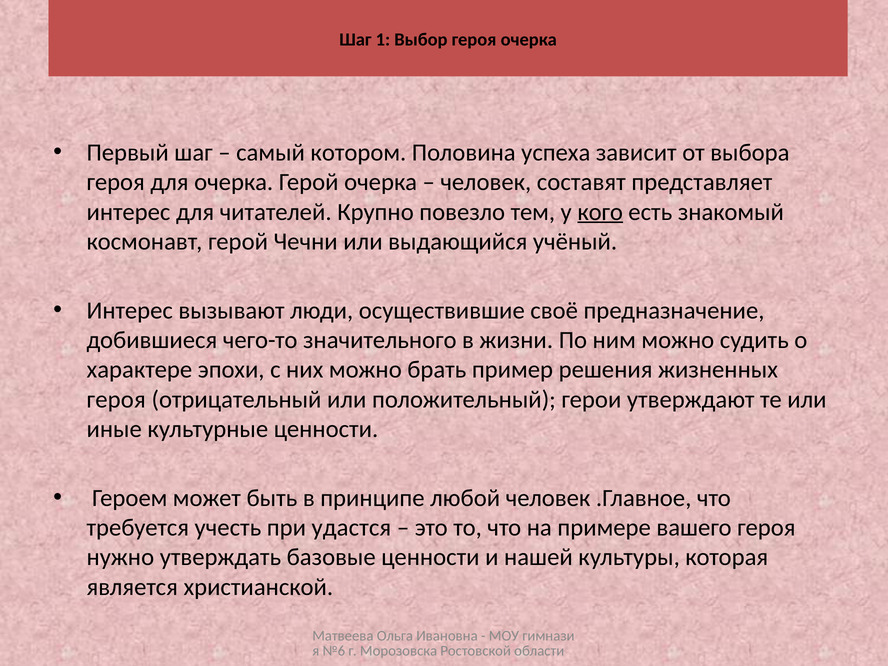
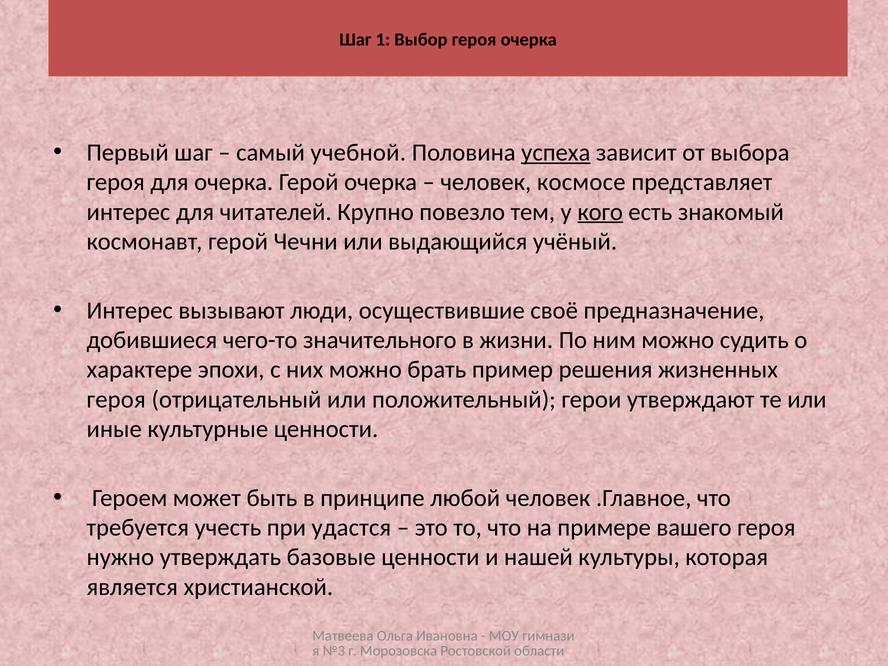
котором: котором -> учебной (358, 153)
успеха underline: none -> present (556, 153)
составят: составят -> космосе (581, 182)
№6: №6 -> №3 (334, 651)
